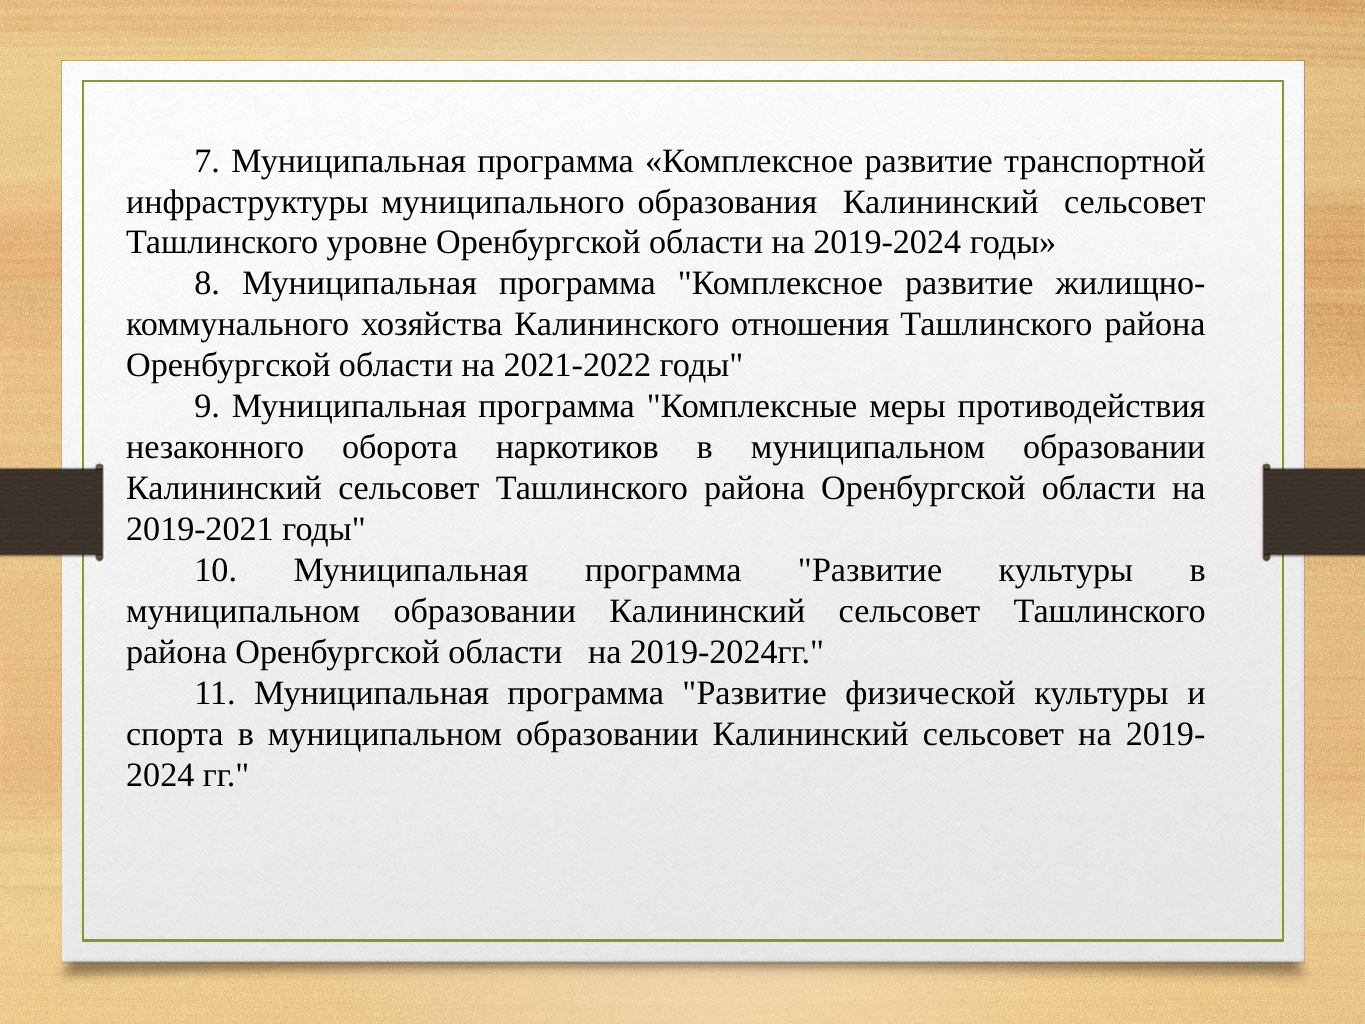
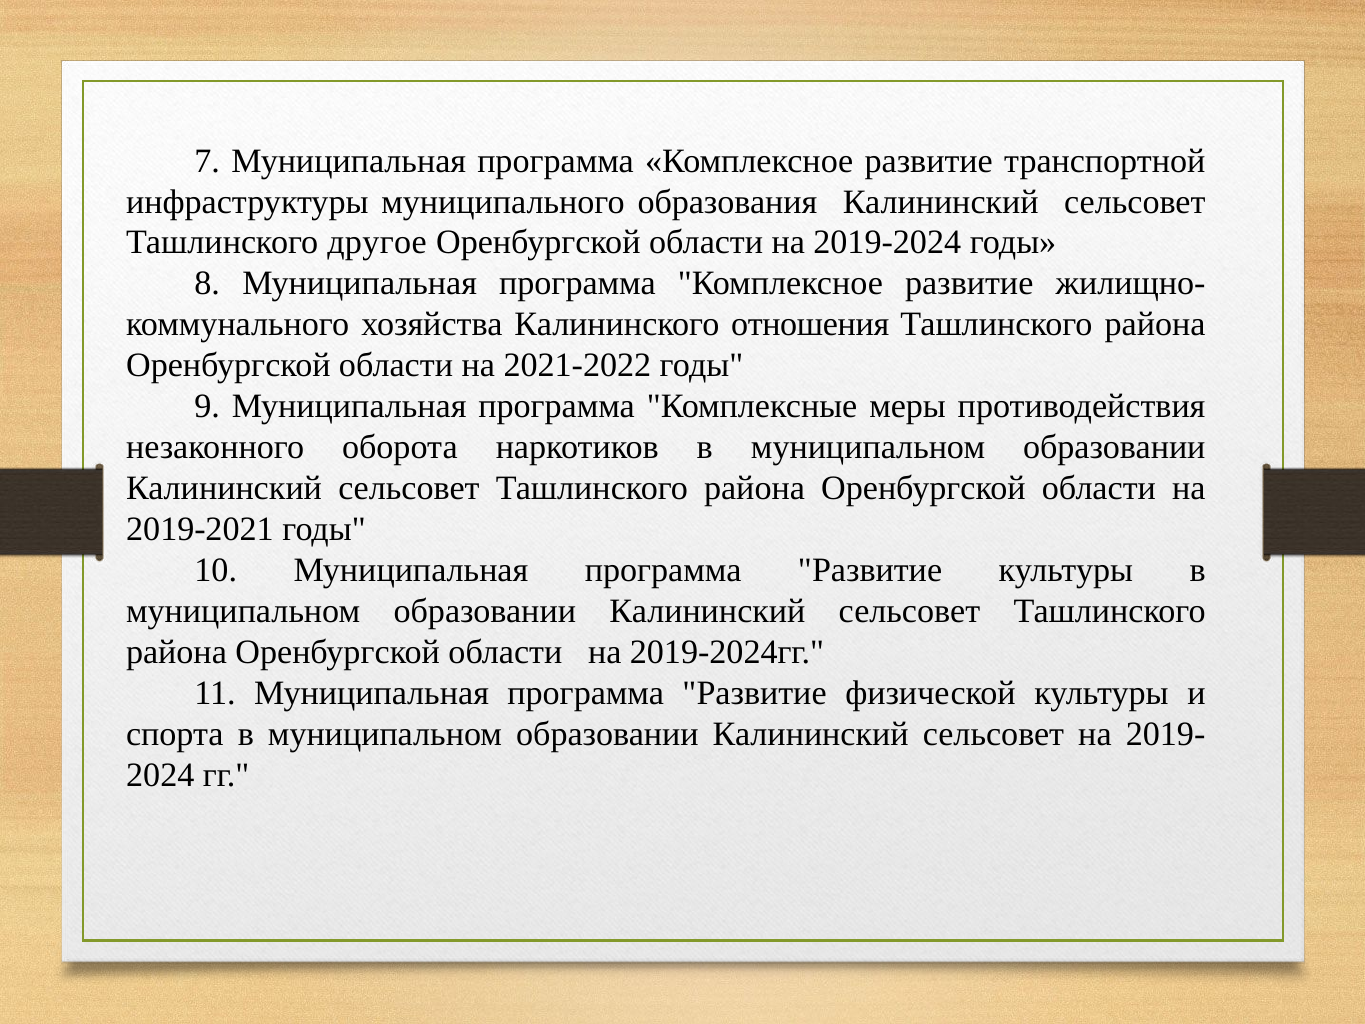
уровне: уровне -> другое (377, 243)
